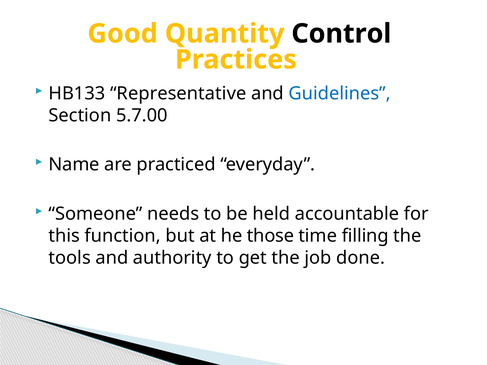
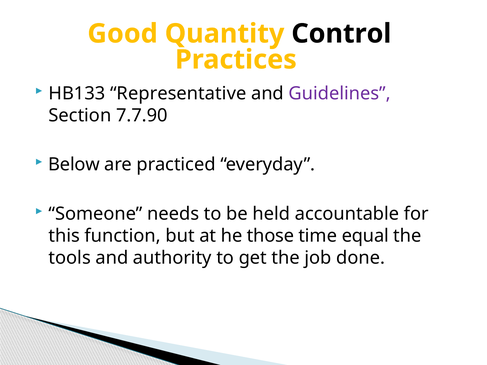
Guidelines colour: blue -> purple (340, 94)
5.7.00: 5.7.00 -> 7.7.90 (142, 115)
Name: Name -> Below (74, 165)
filling: filling -> equal (365, 236)
